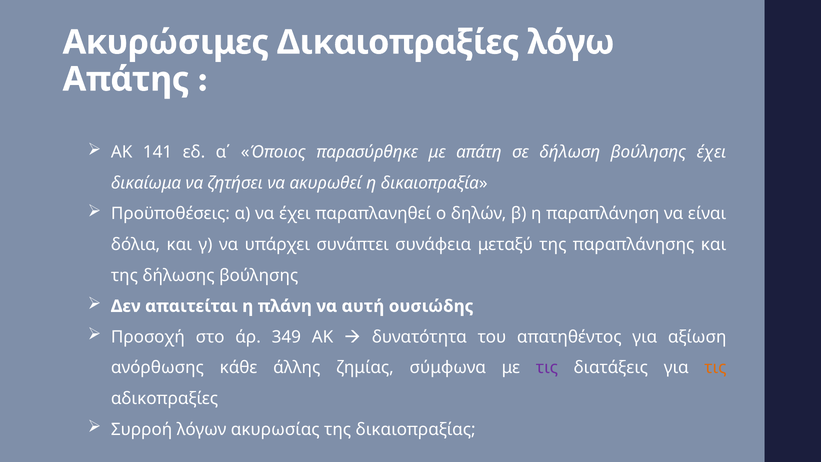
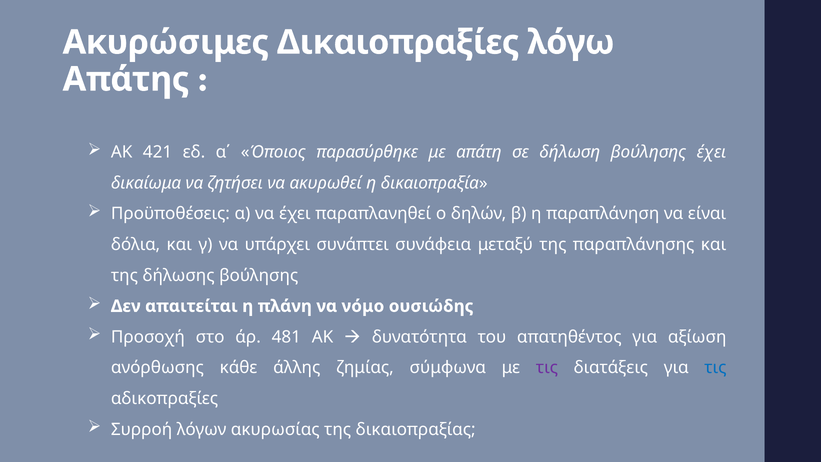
141: 141 -> 421 (158, 152)
αυτή: αυτή -> νόμο (363, 306)
349: 349 -> 481 (286, 337)
τις colour: orange -> blue (715, 368)
